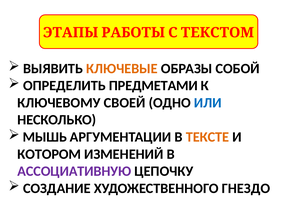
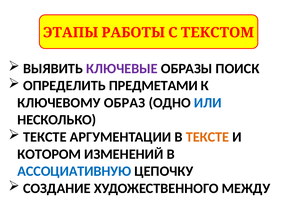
КЛЮЧЕВЫЕ colour: orange -> purple (122, 69)
СОБОЙ: СОБОЙ -> ПОИСК (238, 69)
СВОЕЙ: СВОЕЙ -> ОБРАЗ (125, 103)
МЫШЬ: МЫШЬ -> ТЕКСТЕ (45, 137)
АССОЦИАТИВНУЮ colour: purple -> blue (74, 172)
ГНЕЗДО: ГНЕЗДО -> МЕЖДУ (246, 189)
